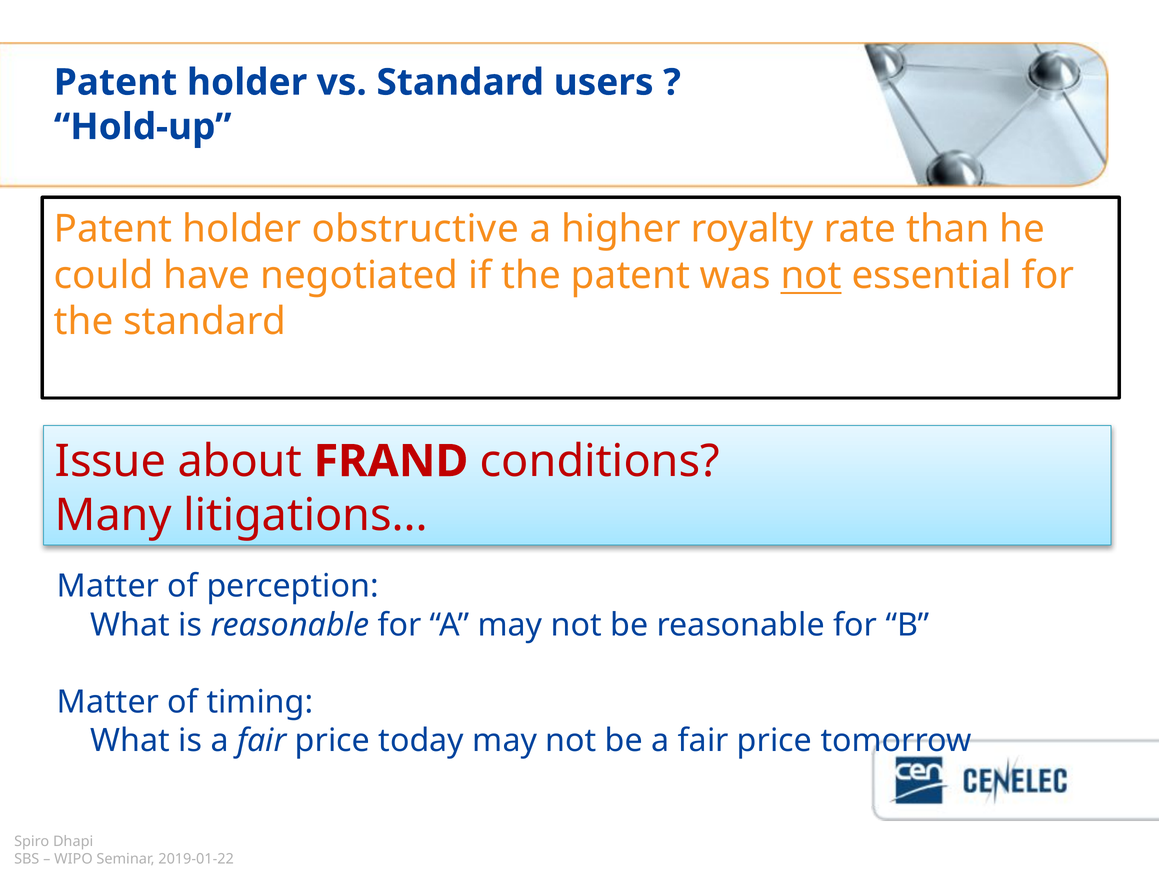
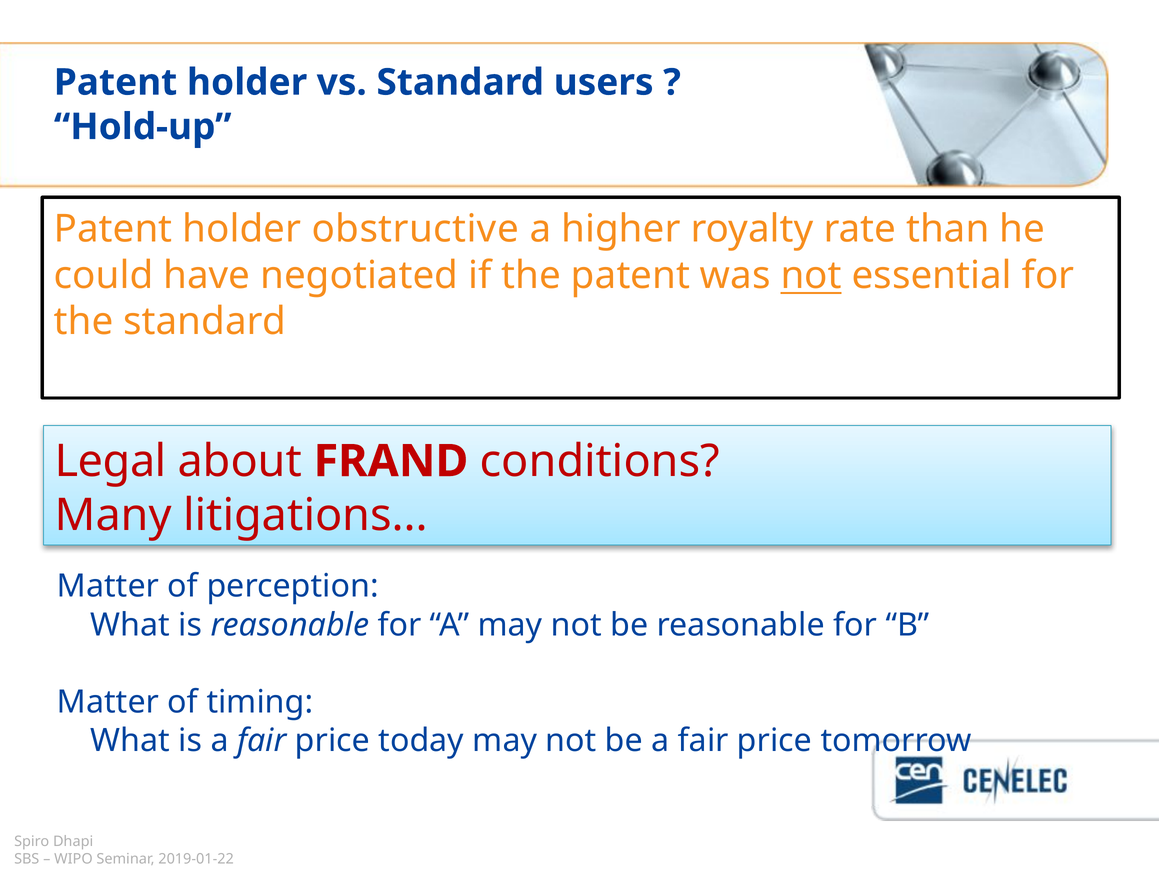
Issue: Issue -> Legal (111, 461)
